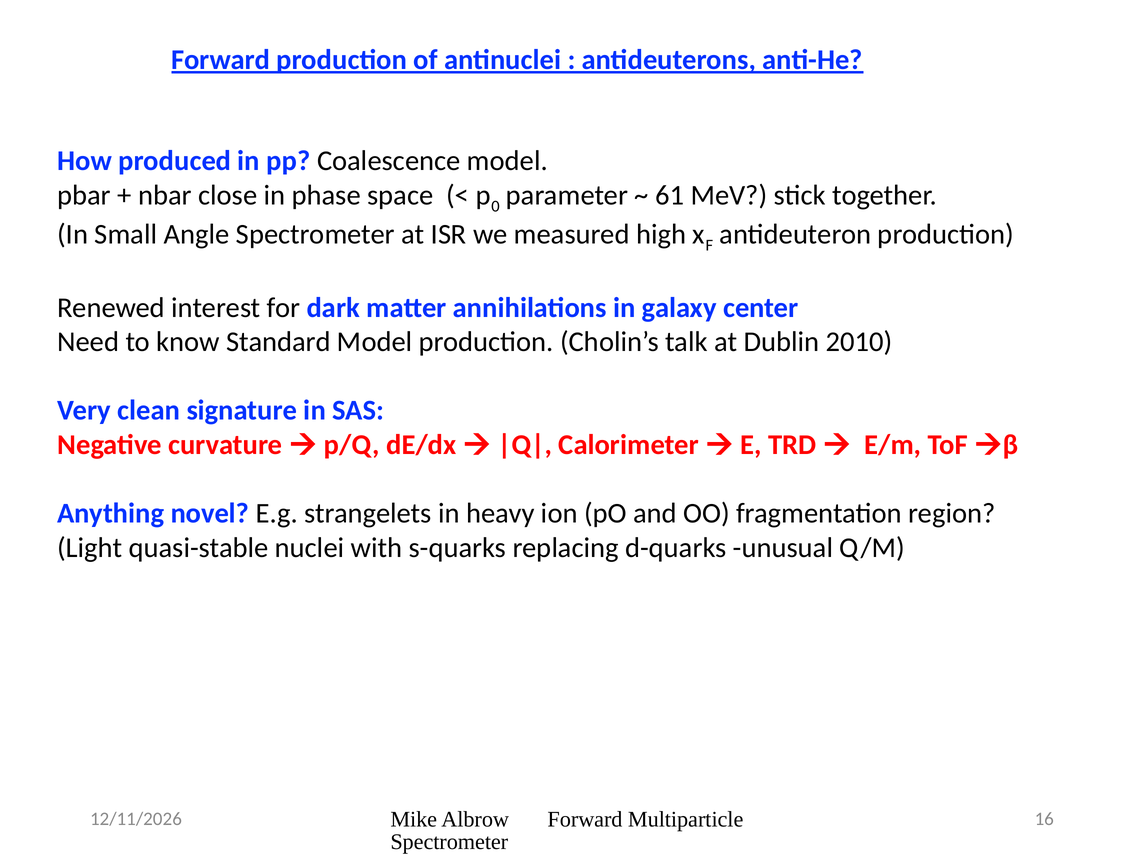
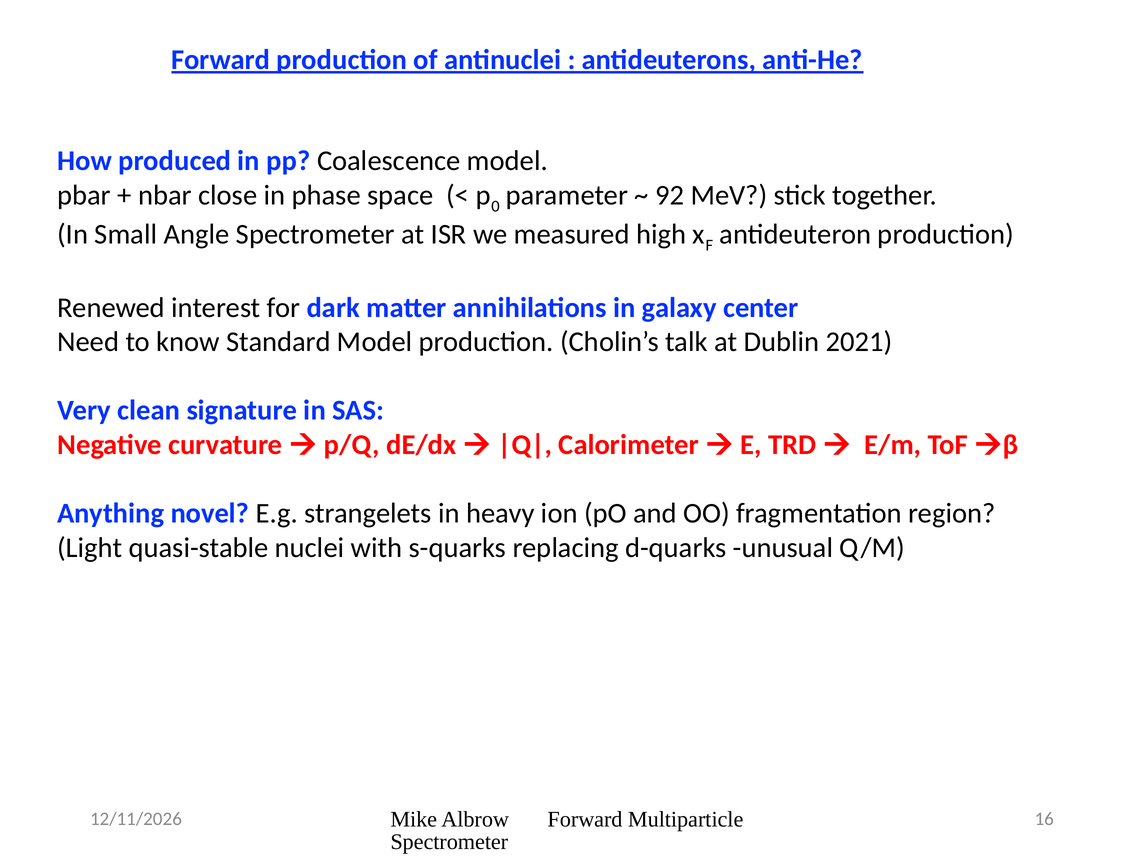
61: 61 -> 92 (670, 195)
2010: 2010 -> 2021 (859, 342)
